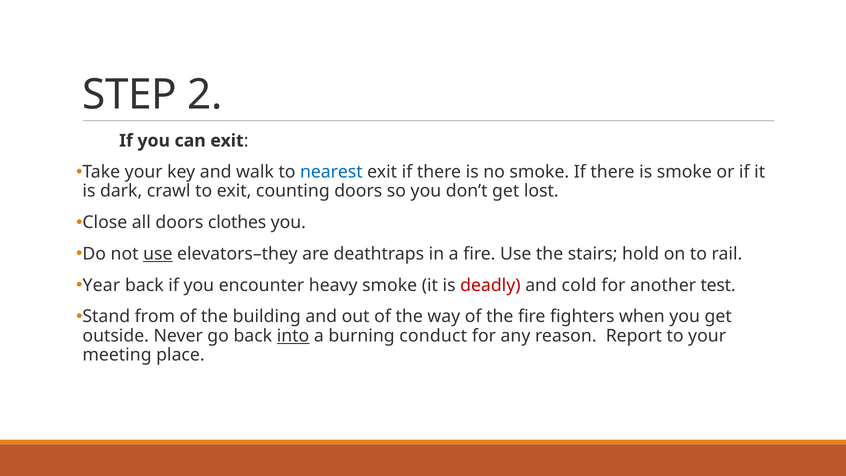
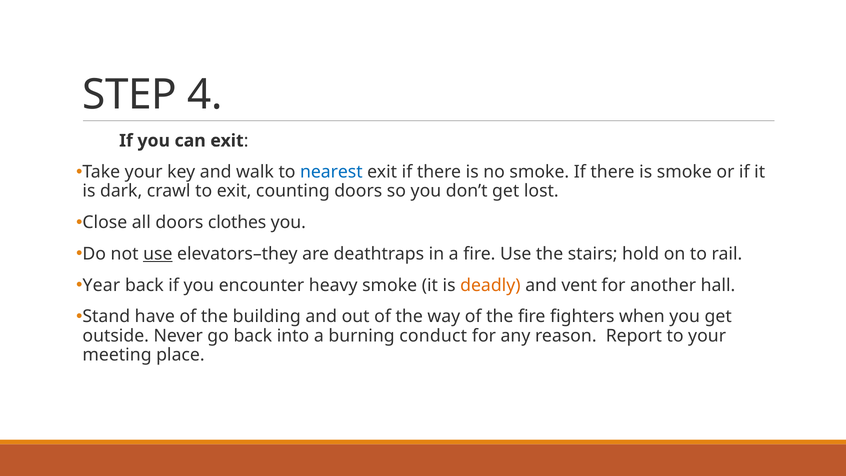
2: 2 -> 4 (205, 95)
deadly colour: red -> orange (490, 285)
cold: cold -> vent (579, 285)
test: test -> hall (718, 285)
from: from -> have (155, 317)
into underline: present -> none (293, 336)
